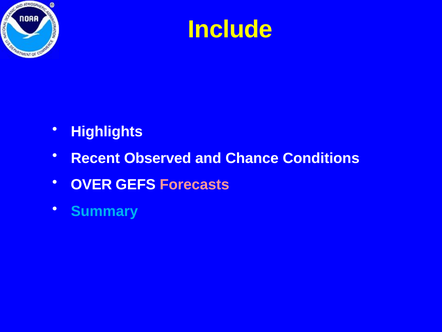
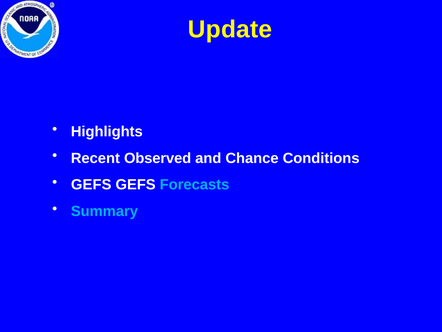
Include: Include -> Update (230, 29)
OVER: OVER -> GEFS (91, 184)
Forecasts colour: pink -> light blue (195, 184)
